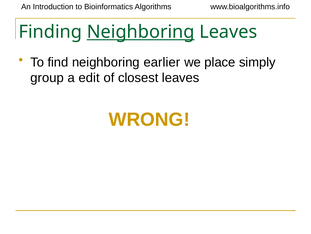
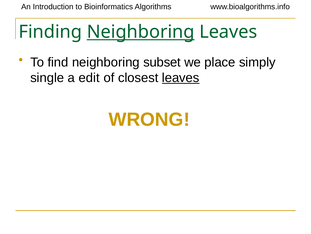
earlier: earlier -> subset (162, 62)
group: group -> single (47, 78)
leaves underline: none -> present (181, 78)
